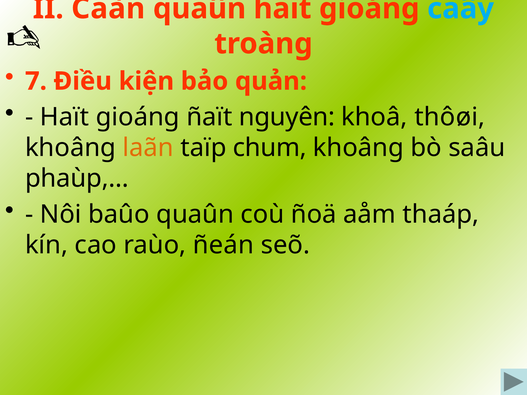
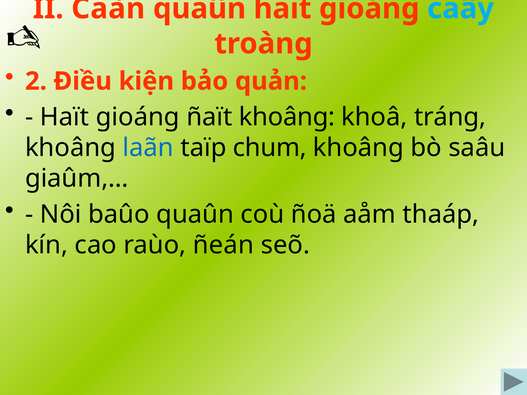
7: 7 -> 2 (36, 81)
ñaït nguyên: nguyên -> khoâng (287, 117)
thôøi: thôøi -> tráng (450, 117)
laãn colour: orange -> blue (148, 148)
phaùp,…: phaùp,… -> giaûm,… (77, 179)
